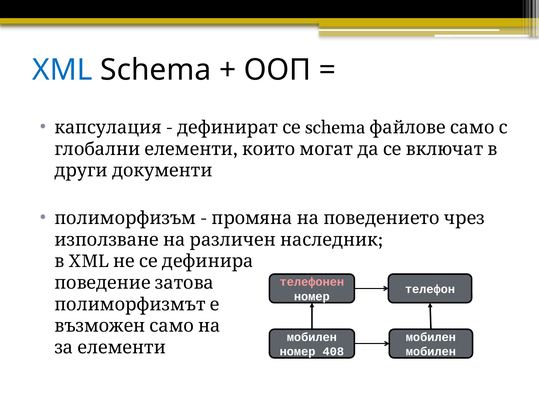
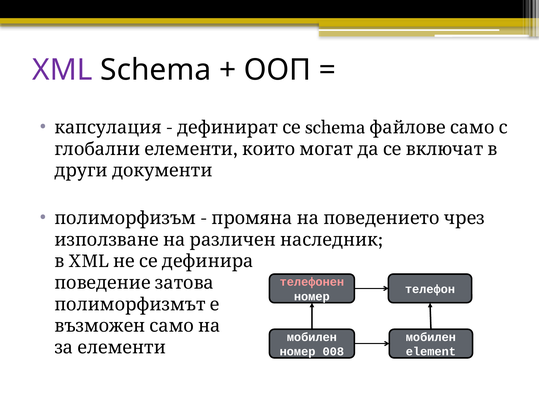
XML colour: blue -> purple (62, 70)
408: 408 -> 008 (333, 352)
мобилен: мобилен -> element (431, 352)
